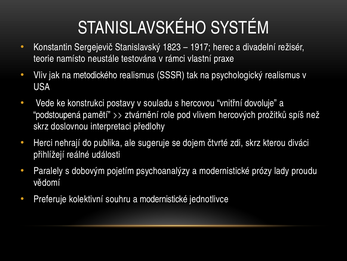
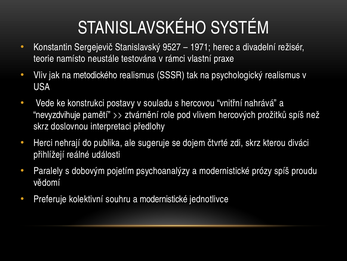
1823: 1823 -> 9527 (172, 47)
1917: 1917 -> 1971 (200, 47)
dovoluje: dovoluje -> nahrává (261, 103)
podstoupená: podstoupená -> nevyzdvihuje (57, 115)
prózy lady: lady -> spíš (282, 171)
